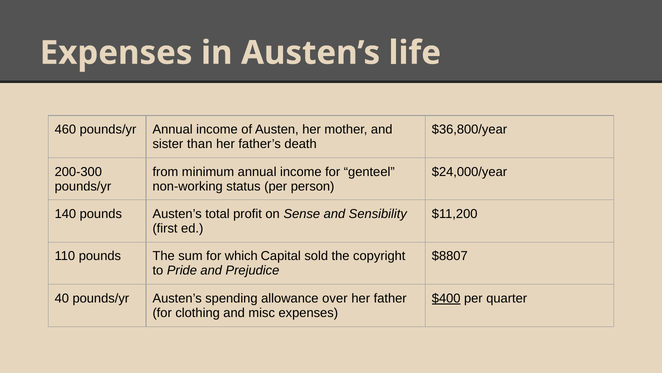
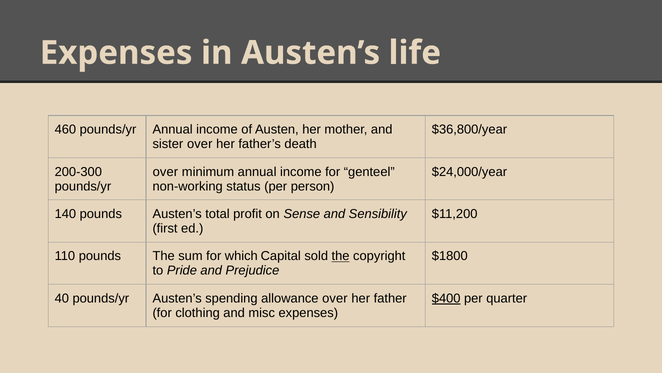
sister than: than -> over (200, 144)
from: from -> over (165, 172)
the underline: none -> present (341, 256)
$8807: $8807 -> $1800 (450, 256)
